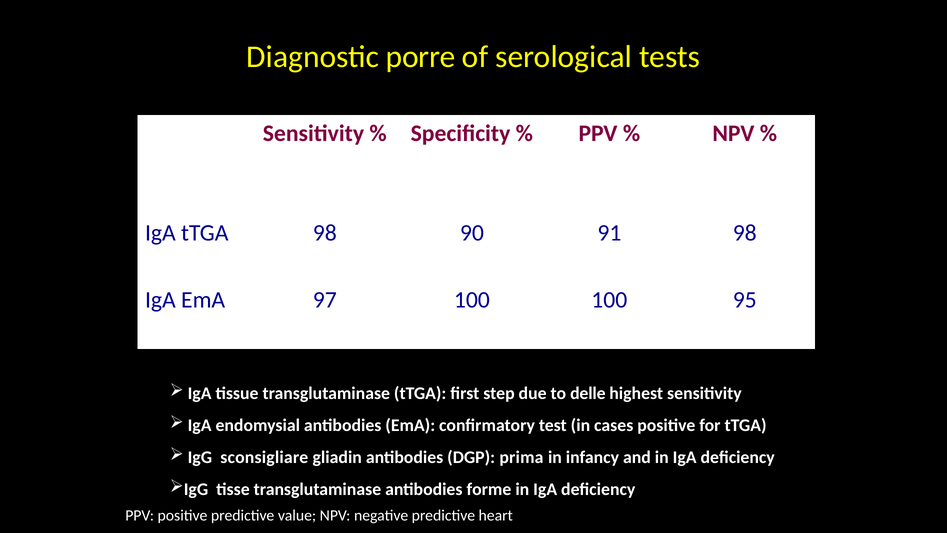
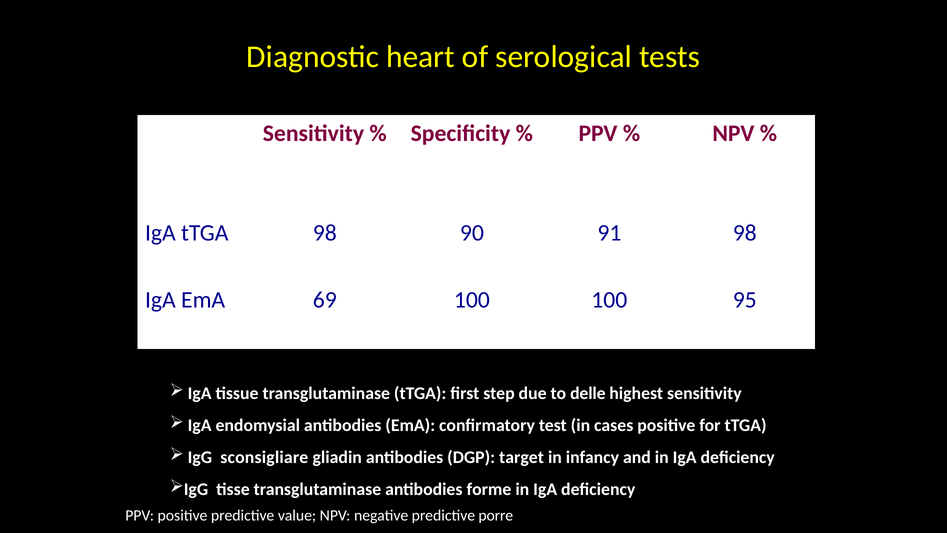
porre: porre -> heart (421, 57)
97: 97 -> 69 (325, 300)
prima: prima -> target (522, 457)
heart: heart -> porre (496, 515)
